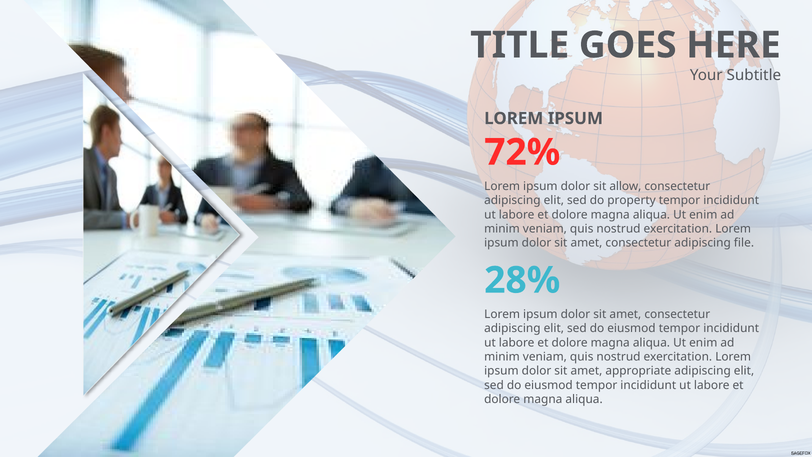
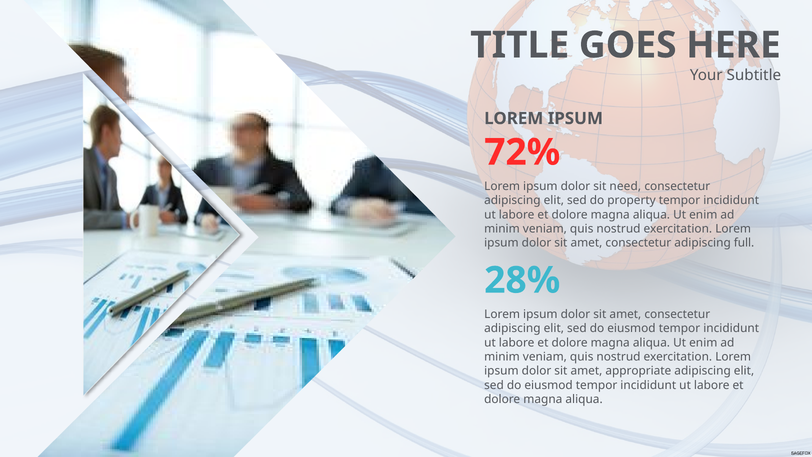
allow: allow -> need (625, 186)
file: file -> full (744, 243)
